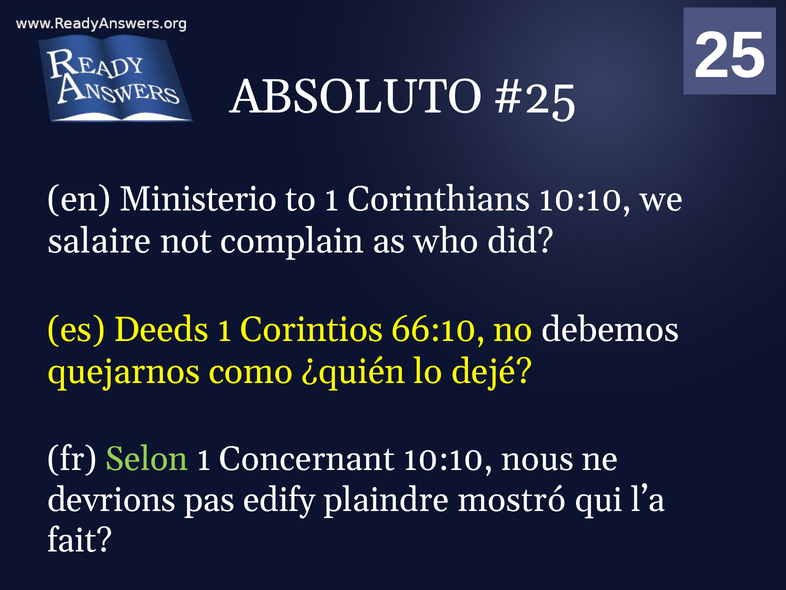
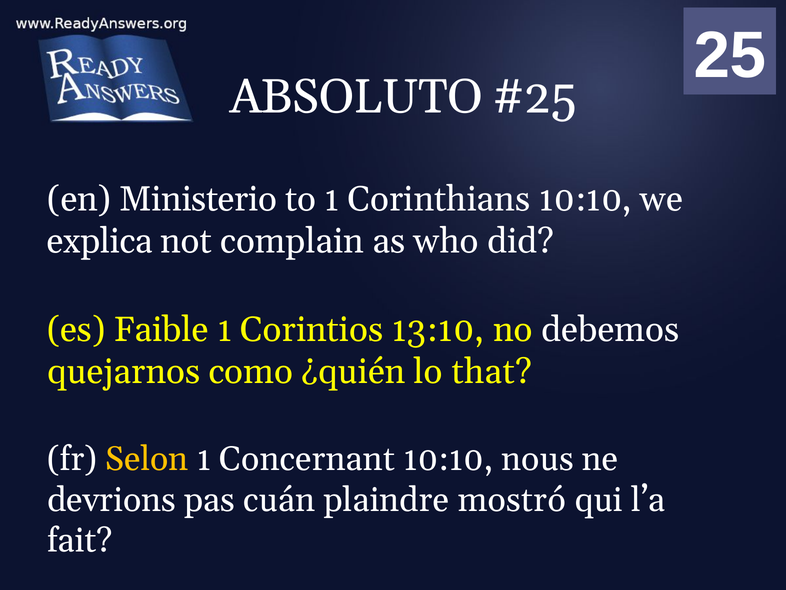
salaire: salaire -> explica (100, 241)
Deeds: Deeds -> Faible (161, 329)
66:10: 66:10 -> 13:10 (438, 329)
dejé: dejé -> that (492, 371)
Selon colour: light green -> yellow (147, 459)
edify: edify -> cuán (279, 499)
